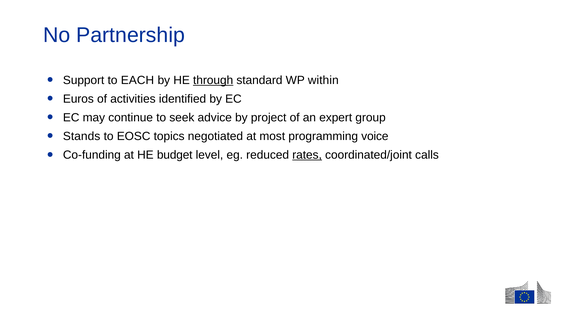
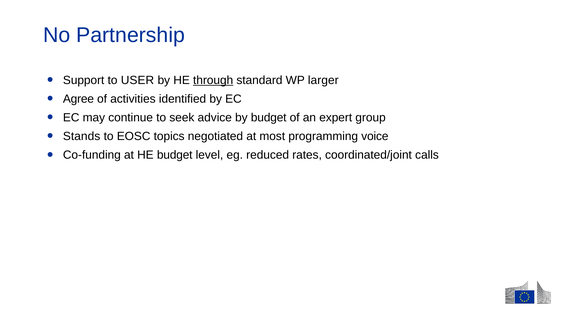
EACH: EACH -> USER (137, 80)
within: within -> larger (323, 80)
Euros: Euros -> Agree (78, 99)
by project: project -> budget (269, 117)
rates underline: present -> none (307, 155)
